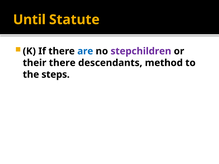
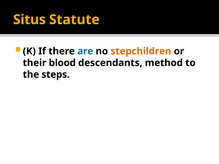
Until: Until -> Situs (29, 20)
stepchildren colour: purple -> orange (141, 51)
their there: there -> blood (62, 63)
